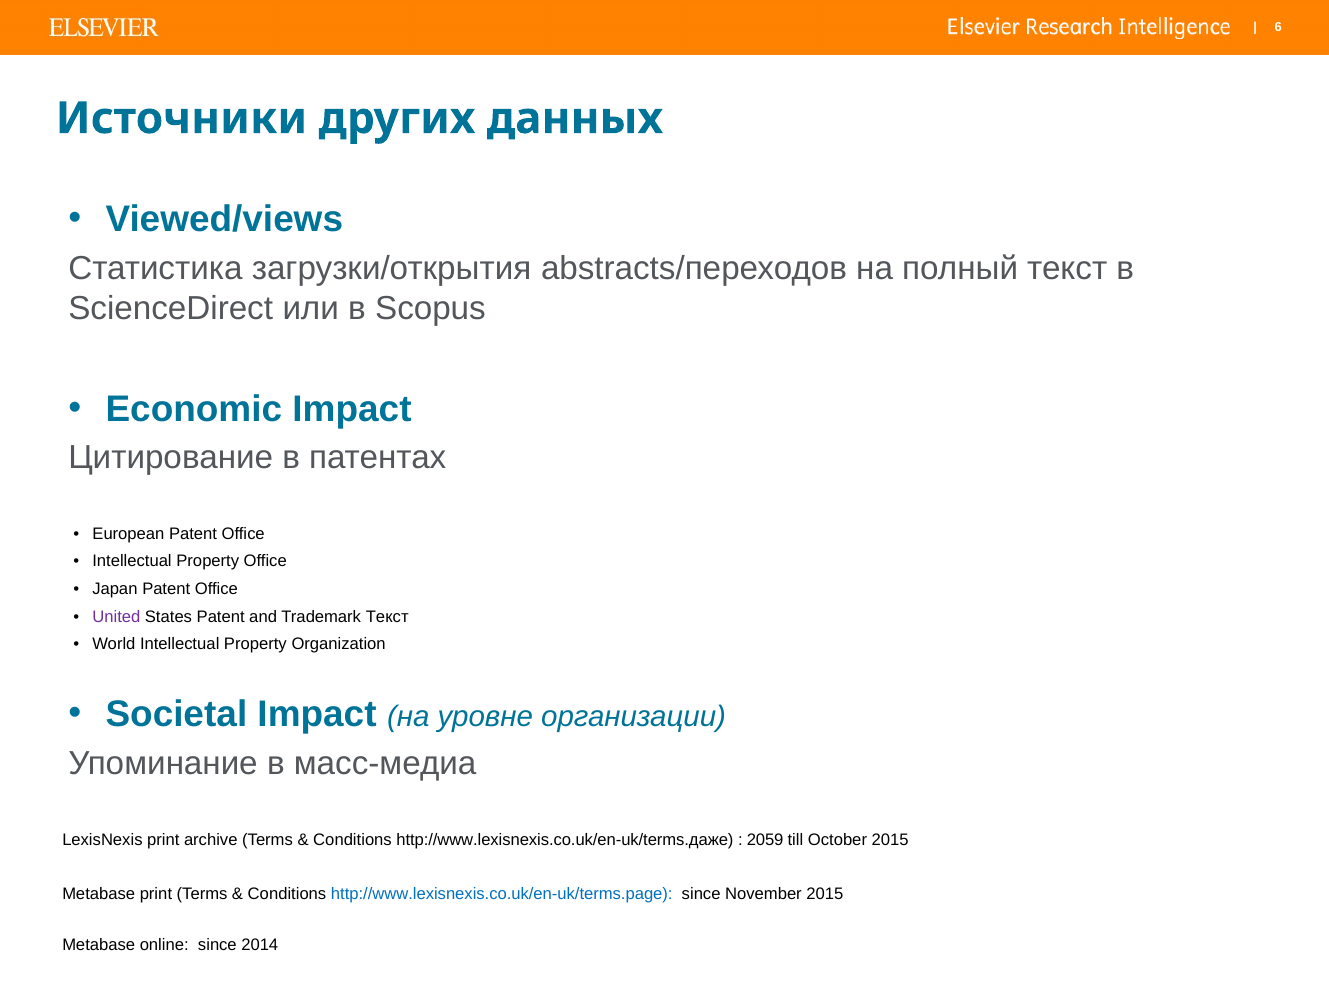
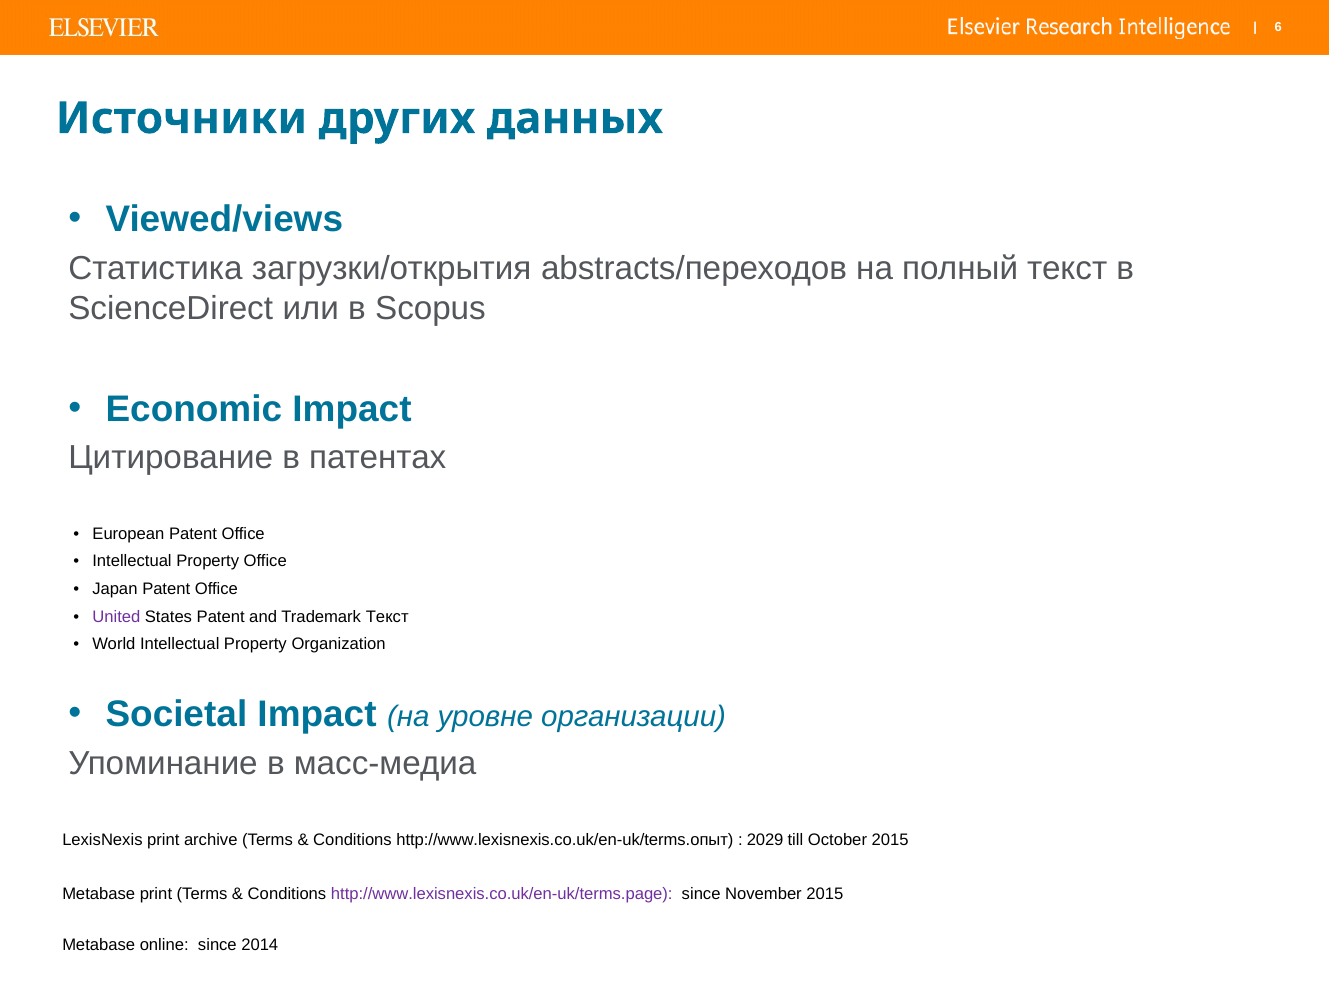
http://www.lexisnexis.co.uk/en-uk/terms.даже: http://www.lexisnexis.co.uk/en-uk/terms.даже -> http://www.lexisnexis.co.uk/en-uk/terms.опыт (565, 840)
2059: 2059 -> 2029 (765, 840)
http://www.lexisnexis.co.uk/en-uk/terms.page colour: blue -> purple (502, 894)
